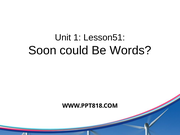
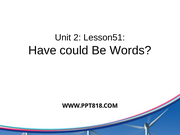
1: 1 -> 2 (77, 38)
Soon: Soon -> Have (42, 50)
